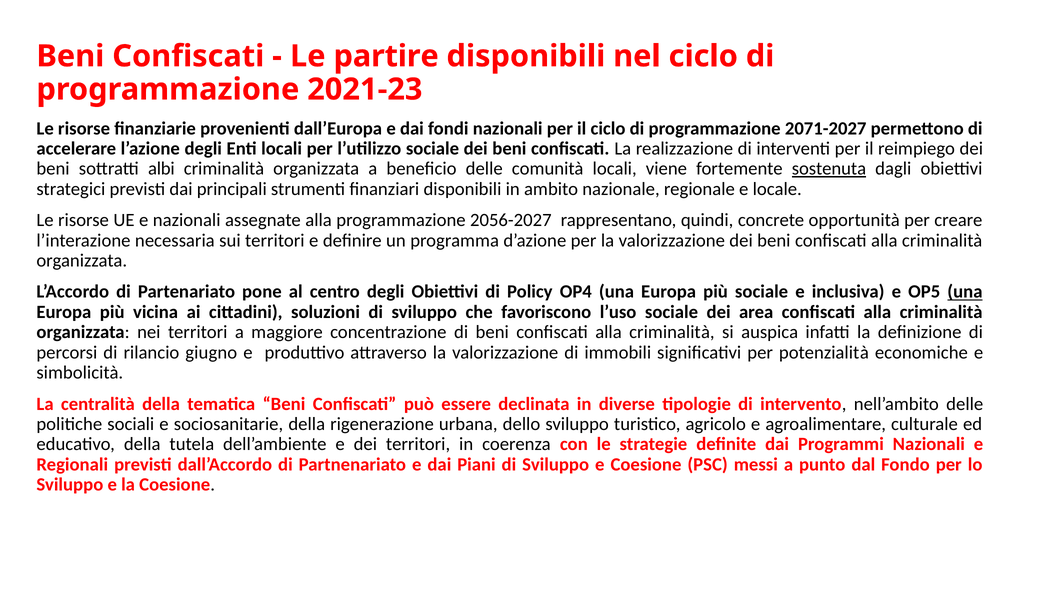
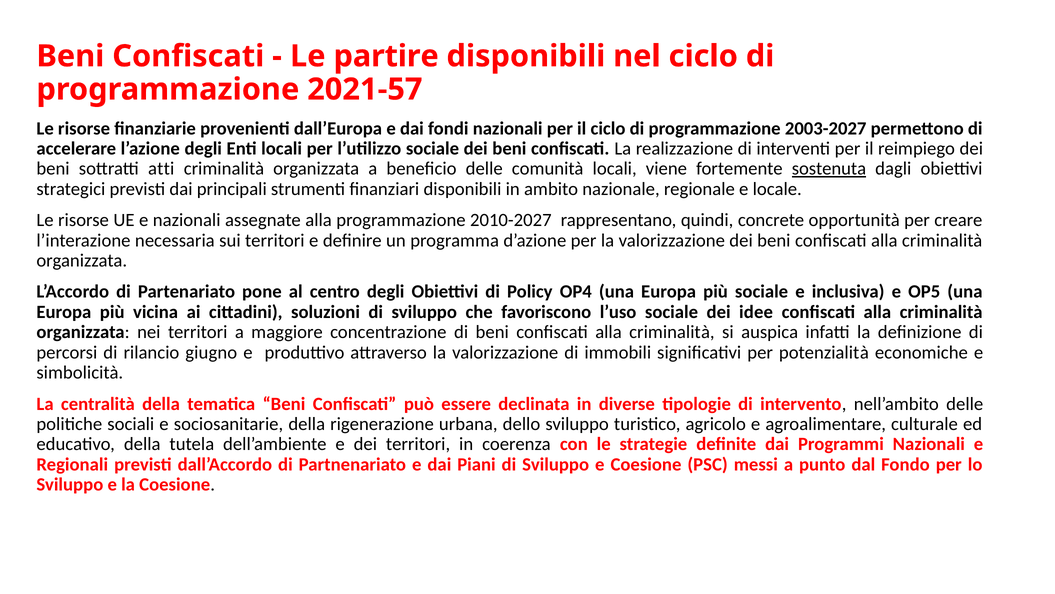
2021-23: 2021-23 -> 2021-57 (365, 89)
2071-2027: 2071-2027 -> 2003-2027 (826, 128)
albi: albi -> atti (161, 169)
2056-2027: 2056-2027 -> 2010-2027 (511, 220)
una underline: present -> none (965, 292)
area: area -> idee (756, 312)
